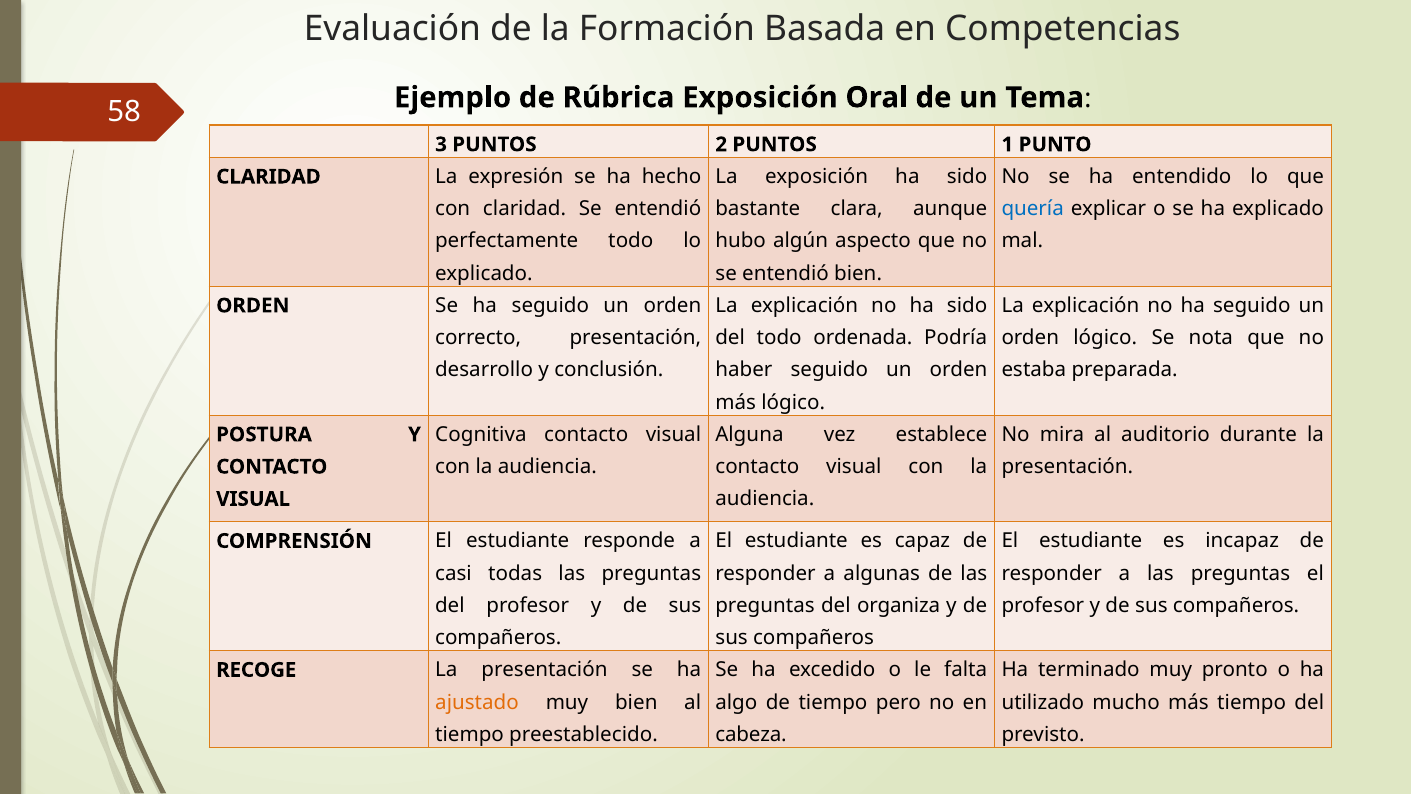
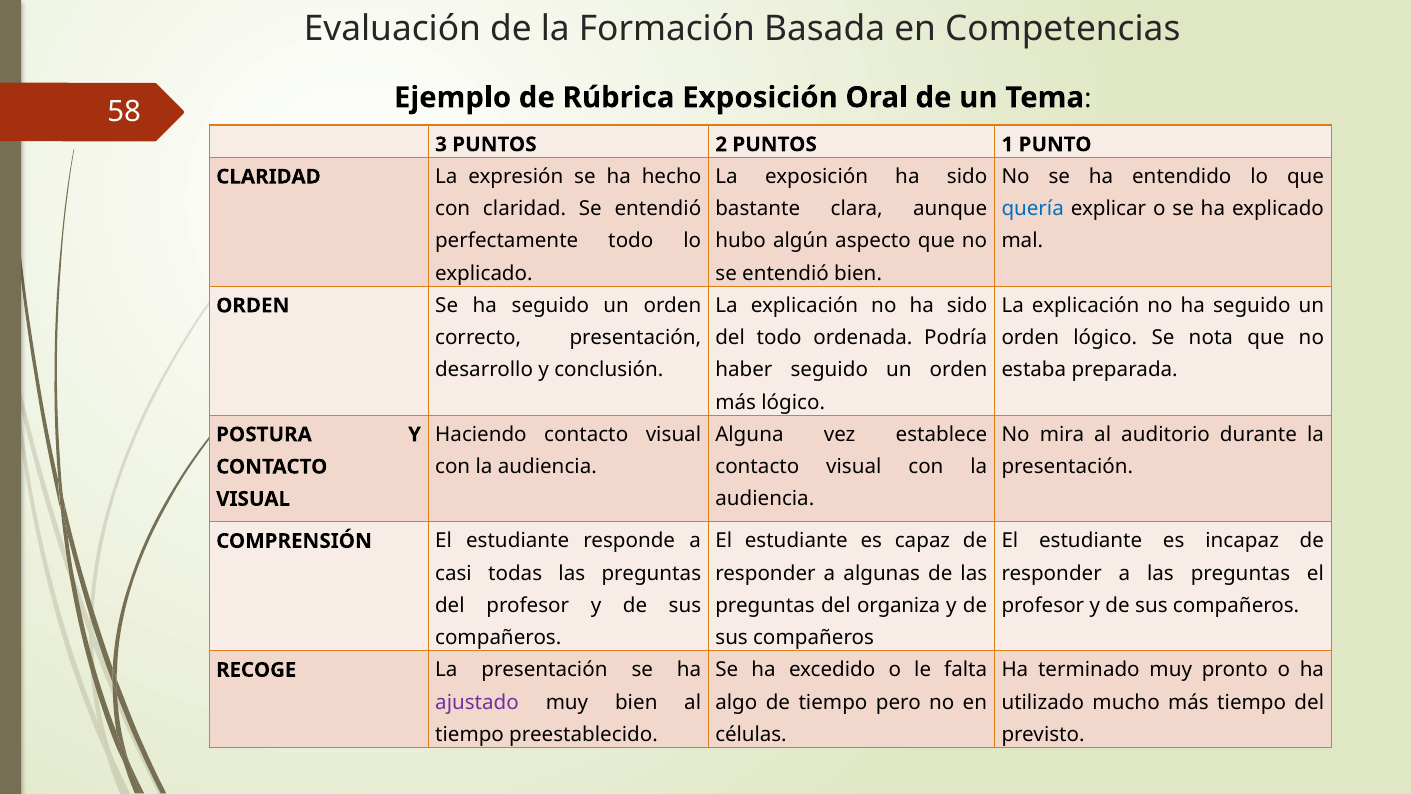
Cognitiva: Cognitiva -> Haciendo (481, 434)
ajustado colour: orange -> purple (477, 702)
cabeza: cabeza -> células (751, 734)
